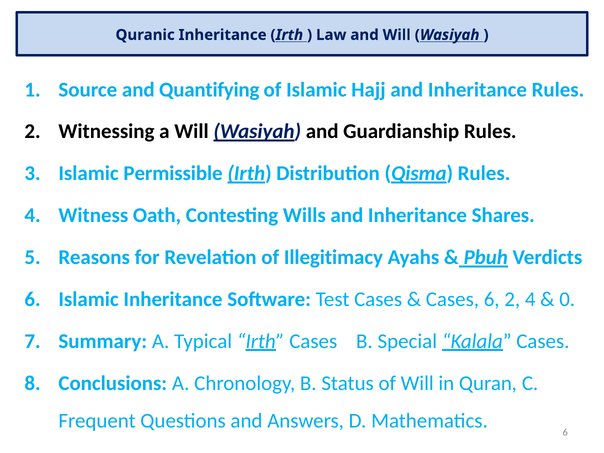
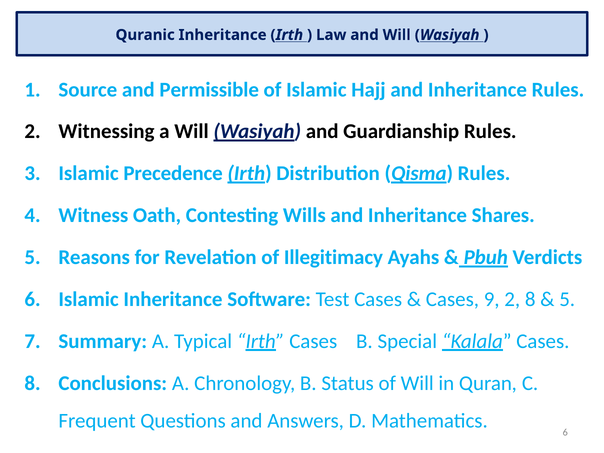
Quantifying: Quantifying -> Permissible (209, 90)
Permissible: Permissible -> Precedence (173, 173)
Cases 6: 6 -> 9 (492, 299)
2 4: 4 -> 8 (530, 299)
0: 0 -> 5 (567, 299)
